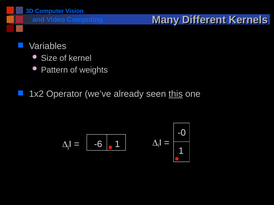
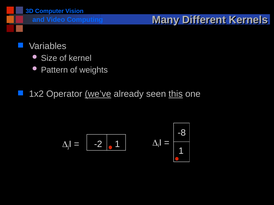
we’ve underline: none -> present (98, 94)
-0: -0 -> -8 (182, 133)
-6: -6 -> -2 (98, 144)
